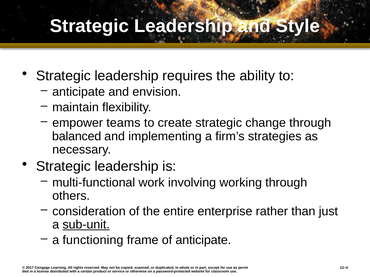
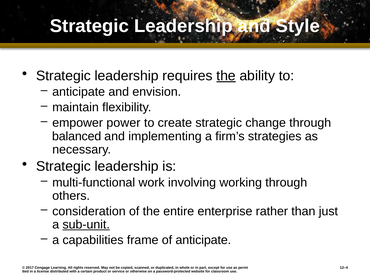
the underline: none -> present (226, 76)
teams: teams -> power (123, 123)
functioning: functioning -> capabilities (93, 241)
